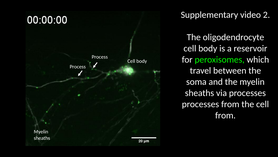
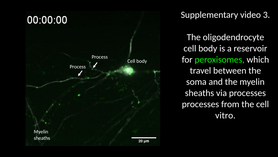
2: 2 -> 3 (266, 15)
from: from -> vitro (225, 115)
